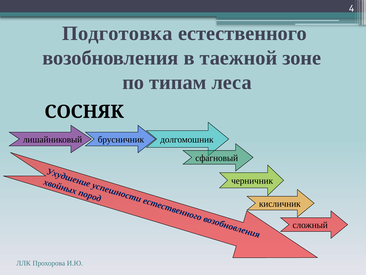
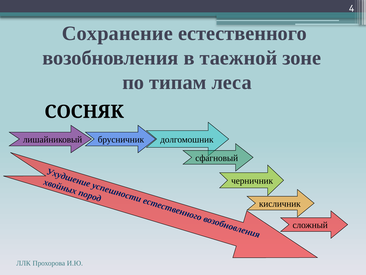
Подготовка: Подготовка -> Сохранение (117, 33)
